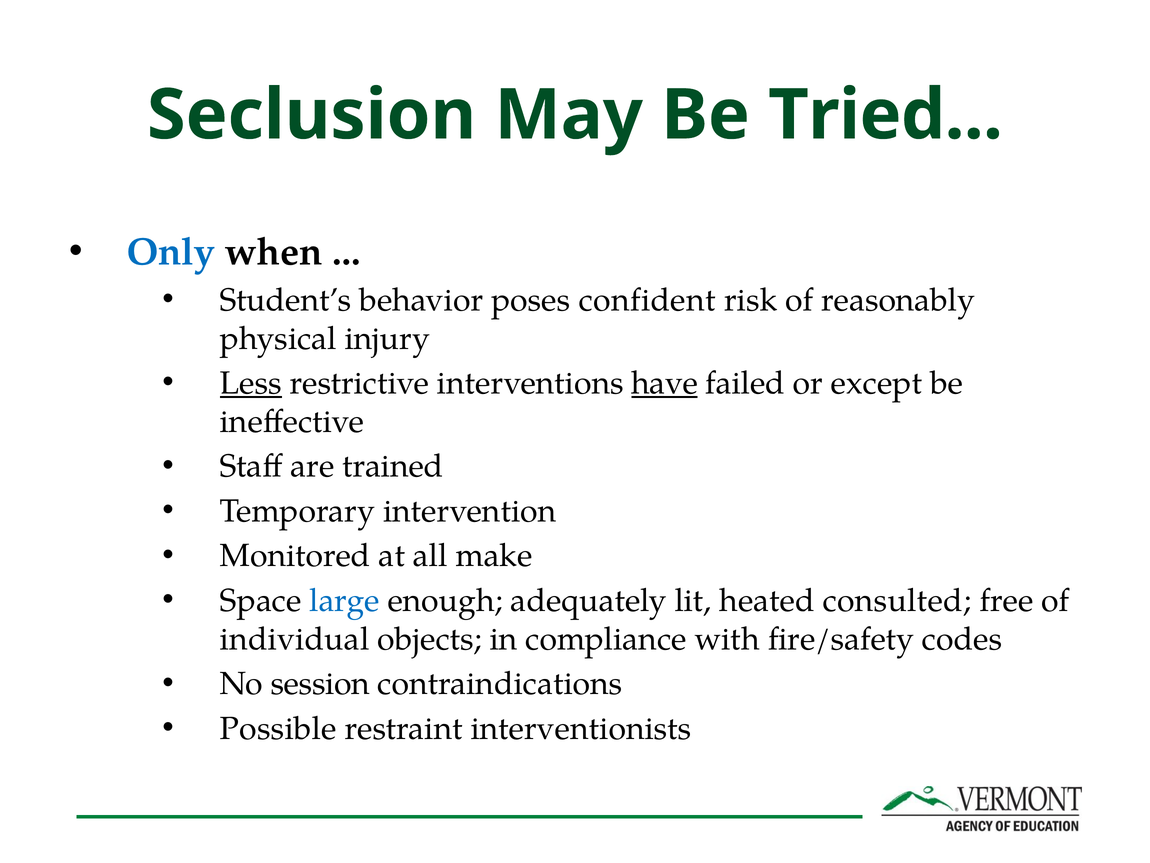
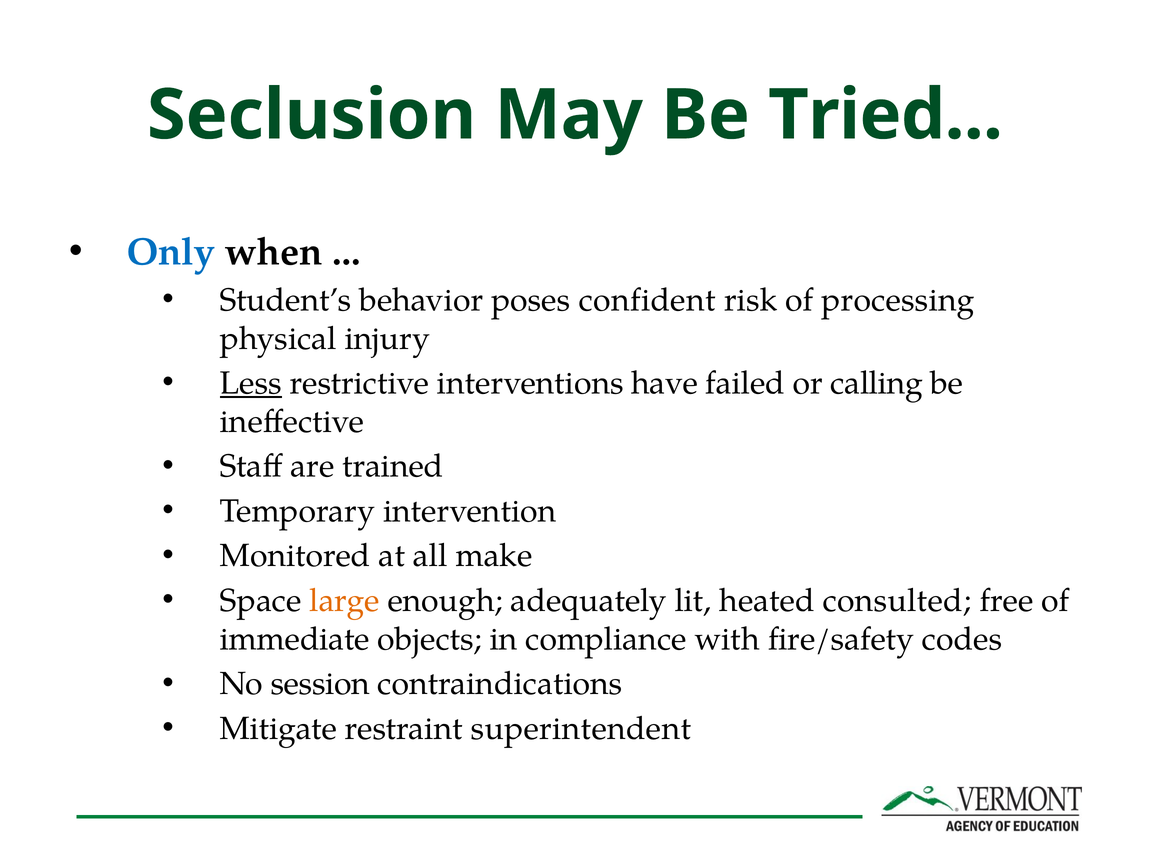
reasonably: reasonably -> processing (898, 300)
have underline: present -> none (665, 383)
except: except -> calling (877, 383)
large colour: blue -> orange (345, 600)
individual: individual -> immediate (295, 639)
Possible: Possible -> Mitigate (278, 728)
interventionists: interventionists -> superintendent (581, 728)
